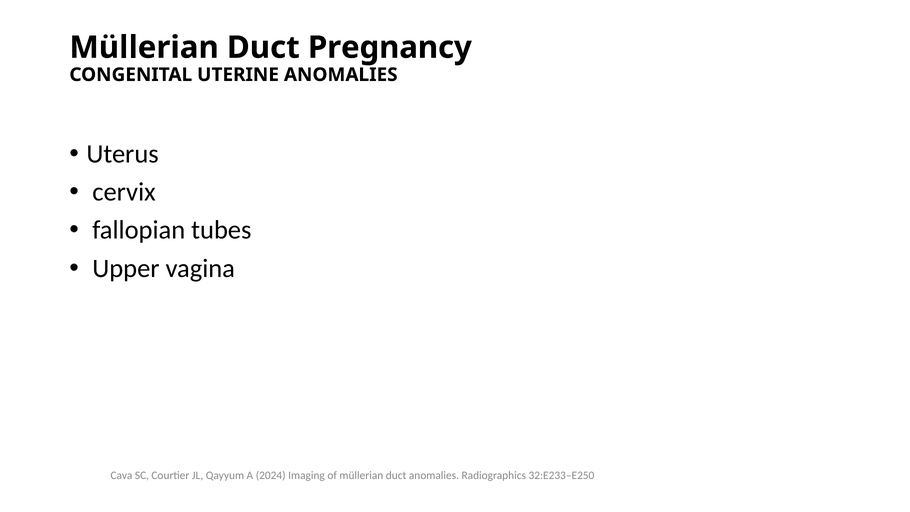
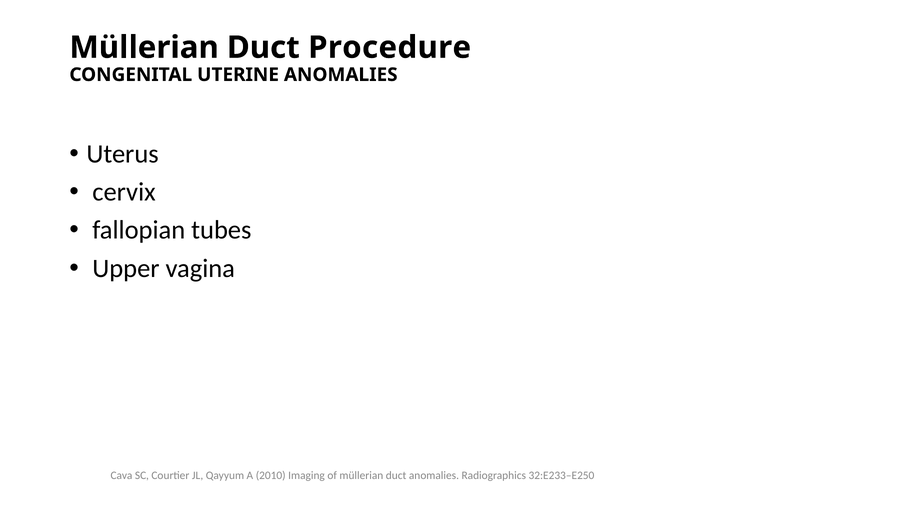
Pregnancy: Pregnancy -> Procedure (390, 48)
2024: 2024 -> 2010 (271, 475)
